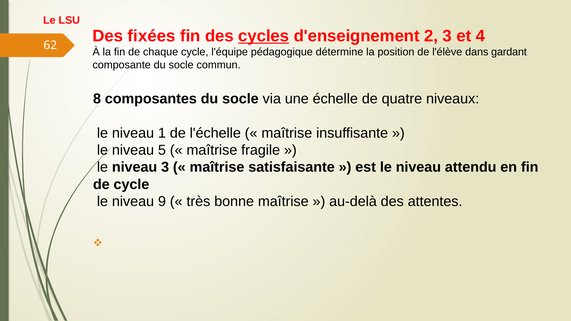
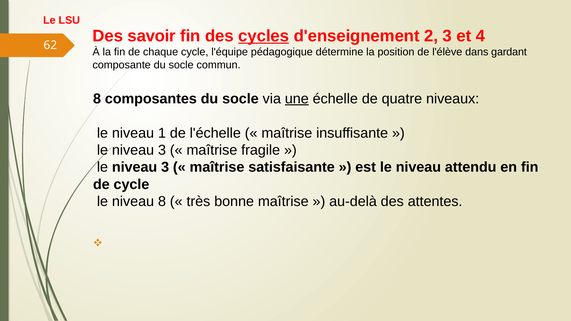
fixées: fixées -> savoir (152, 36)
une underline: none -> present (297, 99)
5: 5 -> 3 (162, 150)
niveau 9: 9 -> 8 (162, 202)
